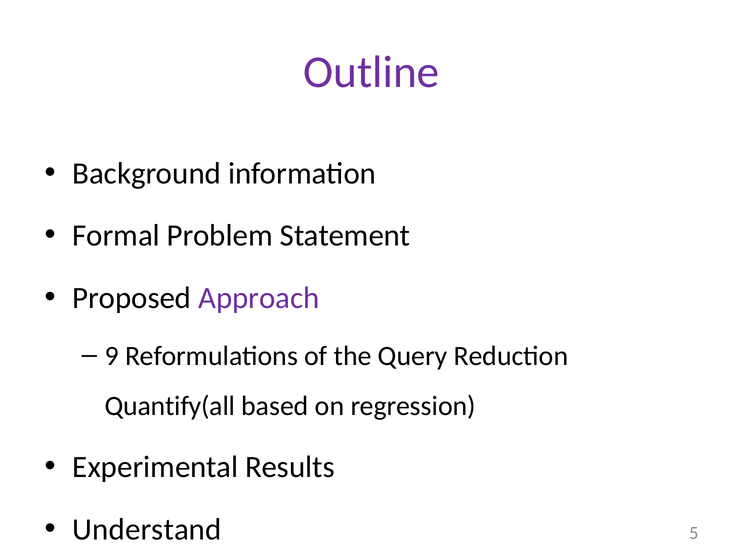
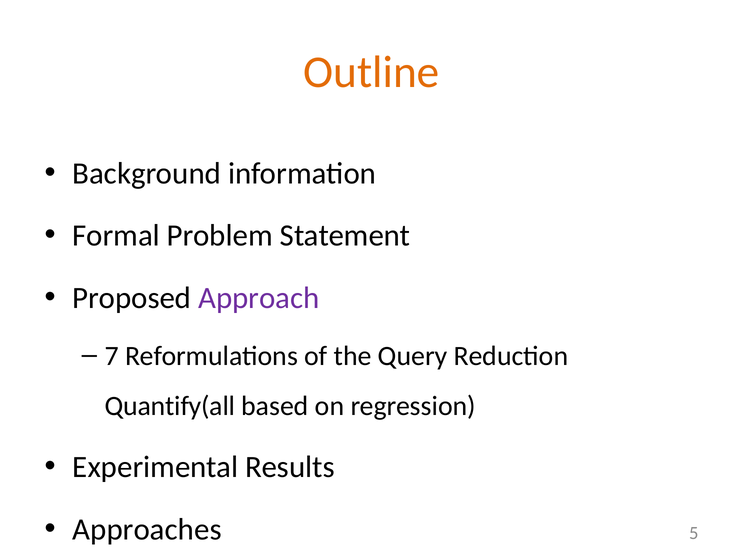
Outline colour: purple -> orange (371, 72)
9: 9 -> 7 (112, 355)
Understand: Understand -> Approaches (147, 529)
